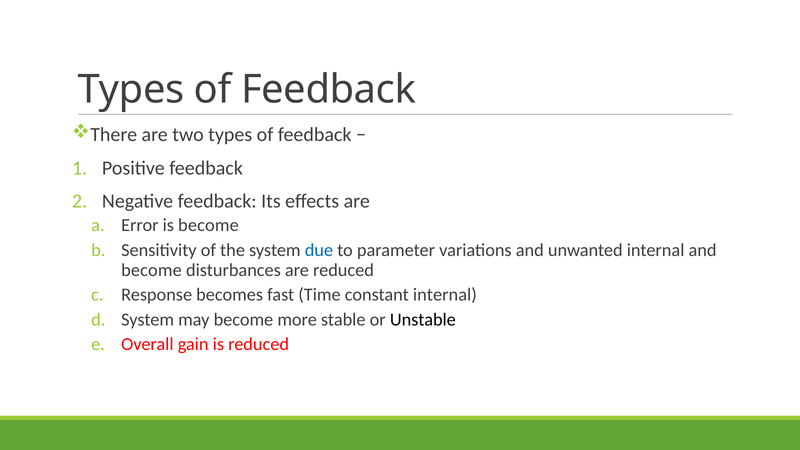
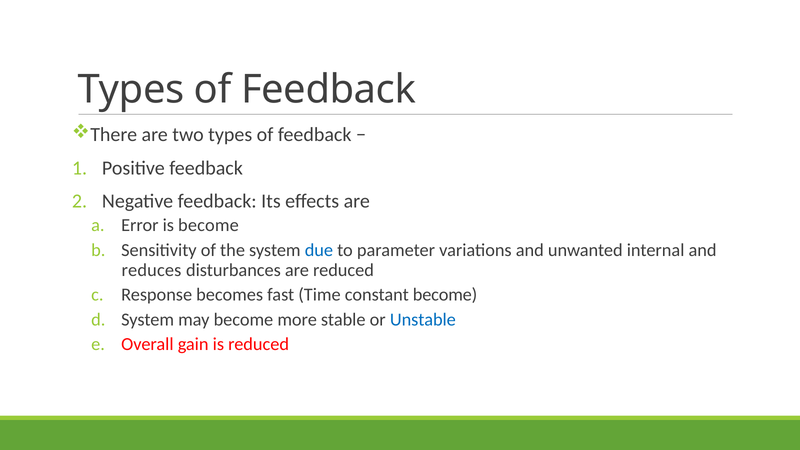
become: become -> reduces (151, 270)
constant internal: internal -> become (445, 295)
Unstable colour: black -> blue (423, 320)
